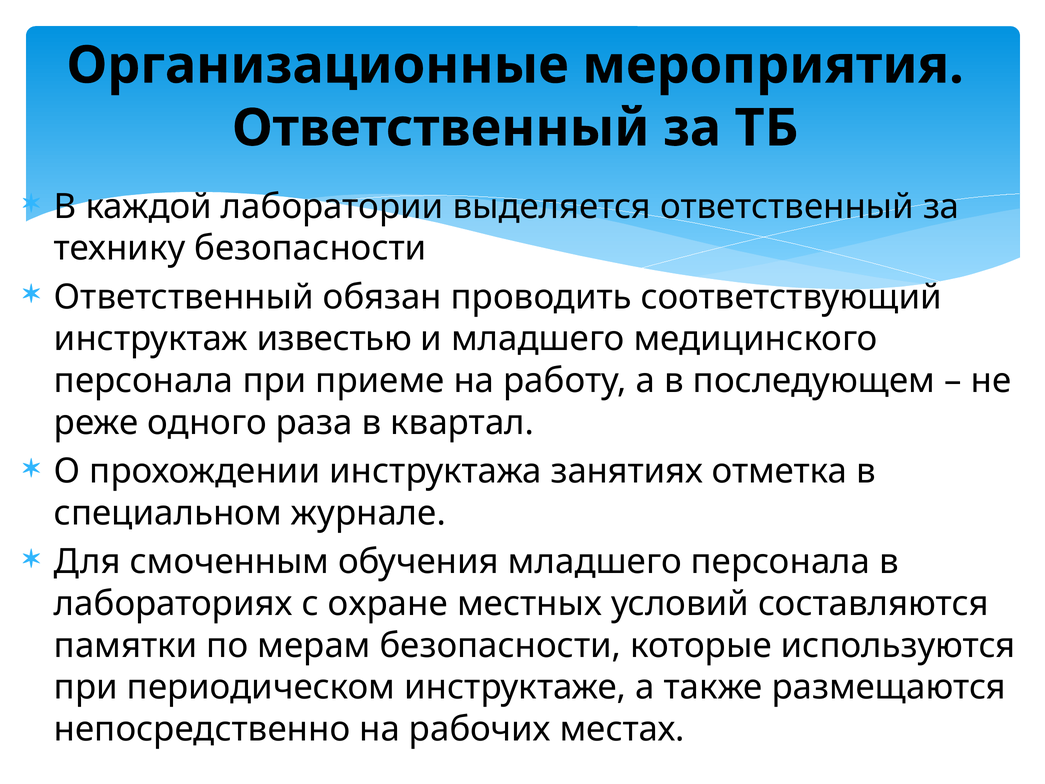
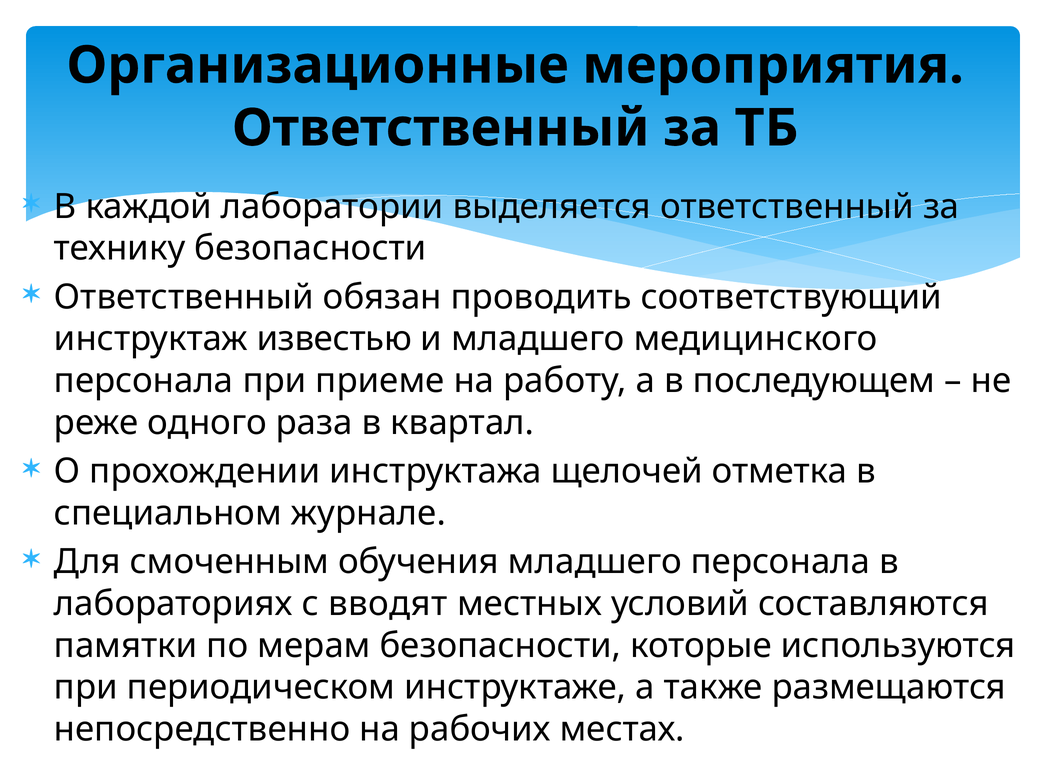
занятиях: занятиях -> щелочей (627, 471)
охране: охране -> вводят (388, 604)
